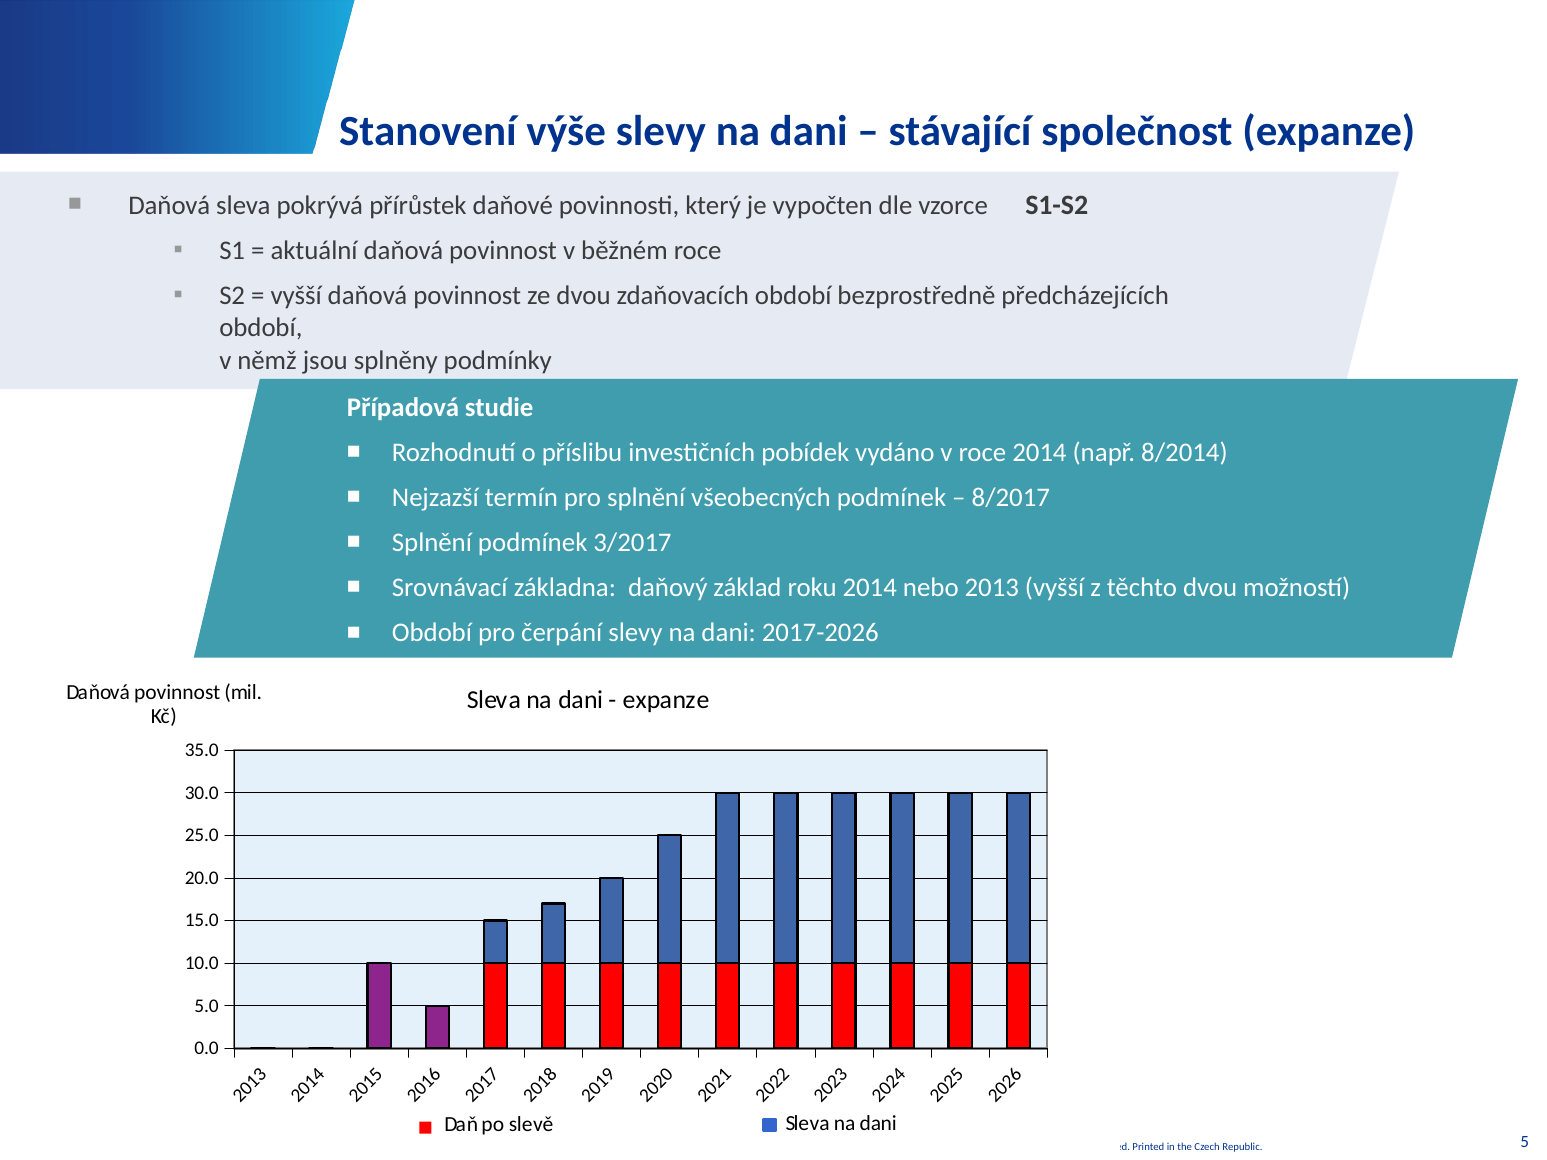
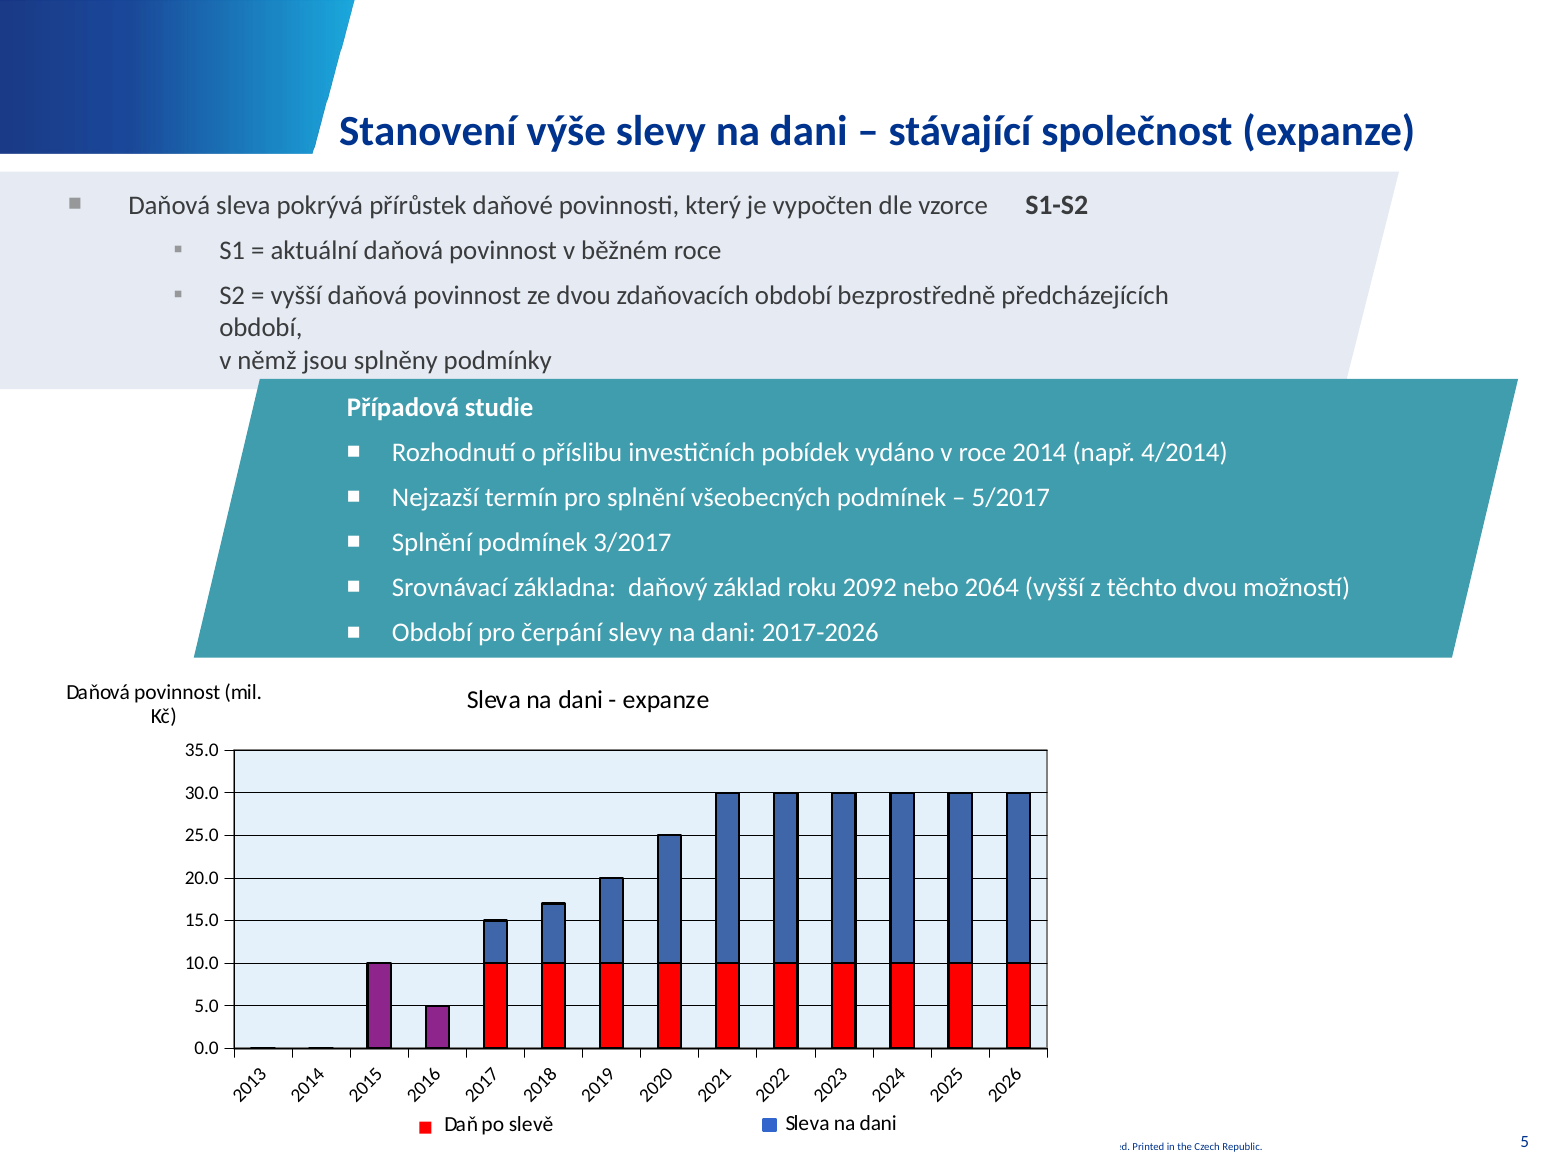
8/2014: 8/2014 -> 4/2014 (1184, 453)
8/2017: 8/2017 -> 5/2017 (1011, 498)
roku 2014: 2014 -> 2092 (870, 588)
nebo 2013: 2013 -> 2064 (992, 588)
